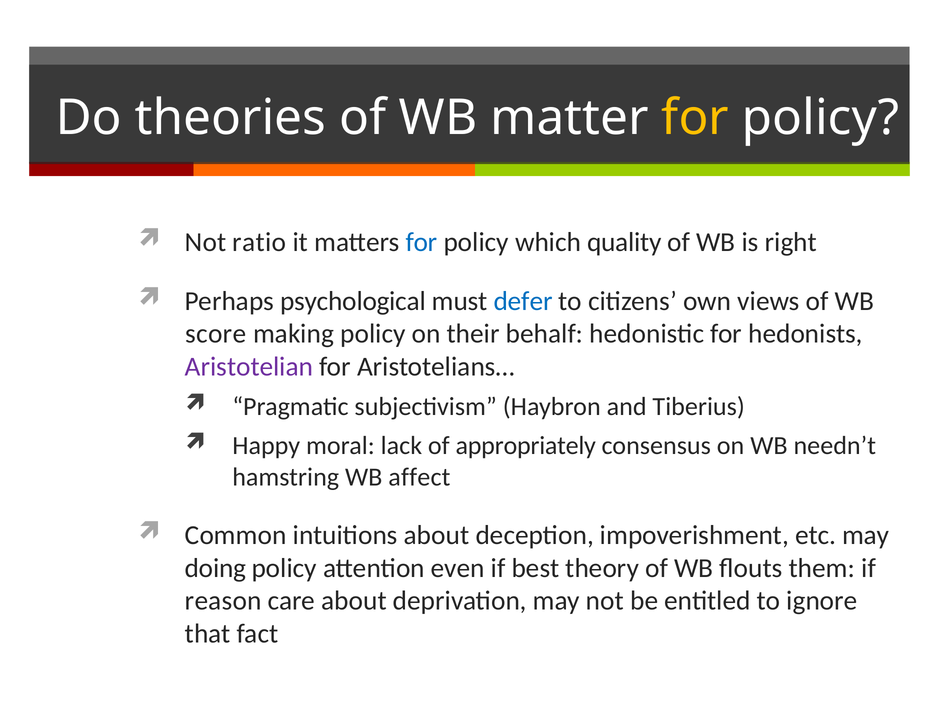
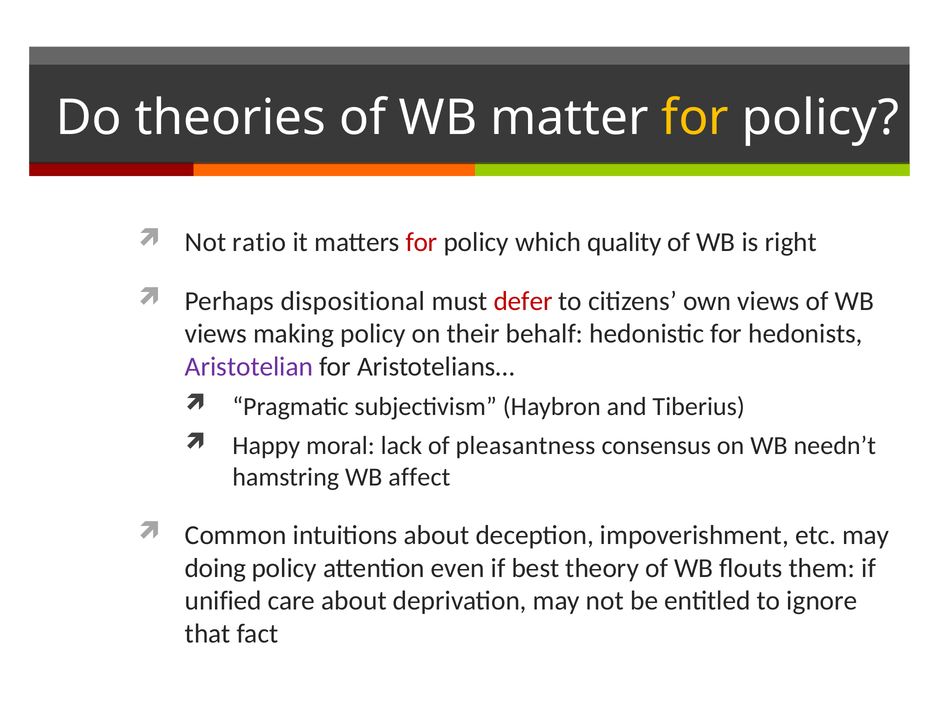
for colour: blue -> red (422, 242)
psychological: psychological -> dispositional (353, 301)
defer colour: blue -> red (523, 301)
score: score -> views (216, 334)
appropriately: appropriately -> pleasantness (525, 446)
reason: reason -> unified (223, 601)
